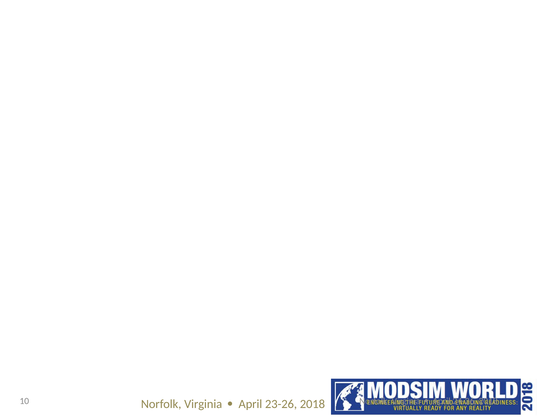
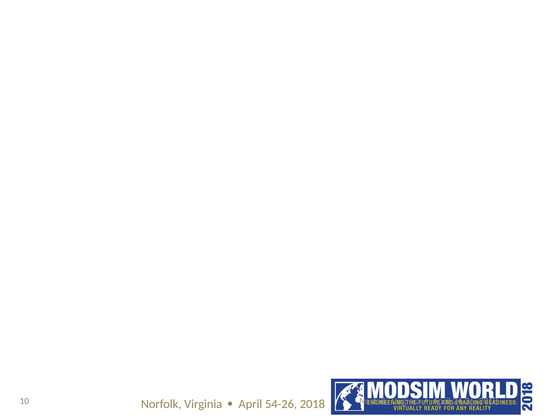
23-26: 23-26 -> 54-26 (281, 404)
